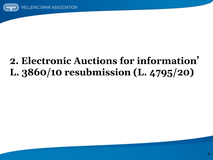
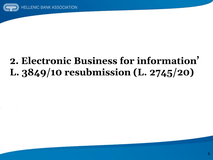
Auctions: Auctions -> Business (95, 61)
3860/10: 3860/10 -> 3849/10 (42, 72)
4795/20: 4795/20 -> 2745/20 (172, 72)
